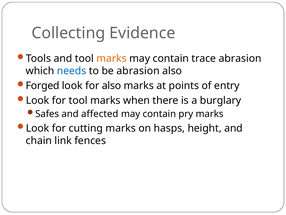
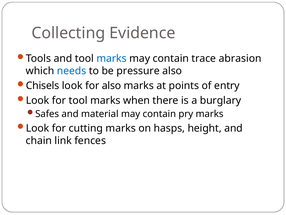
marks colour: orange -> blue (112, 58)
be abrasion: abrasion -> pressure (138, 71)
Forged: Forged -> Chisels (43, 86)
affected: affected -> material (100, 114)
